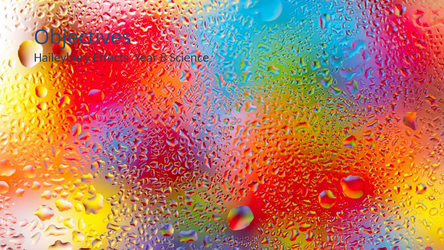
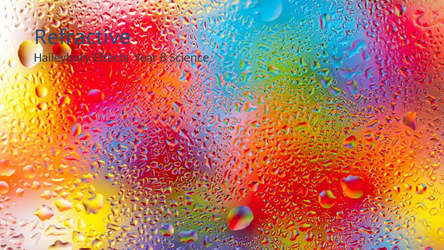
Objectives: Objectives -> Refractive (83, 37)
